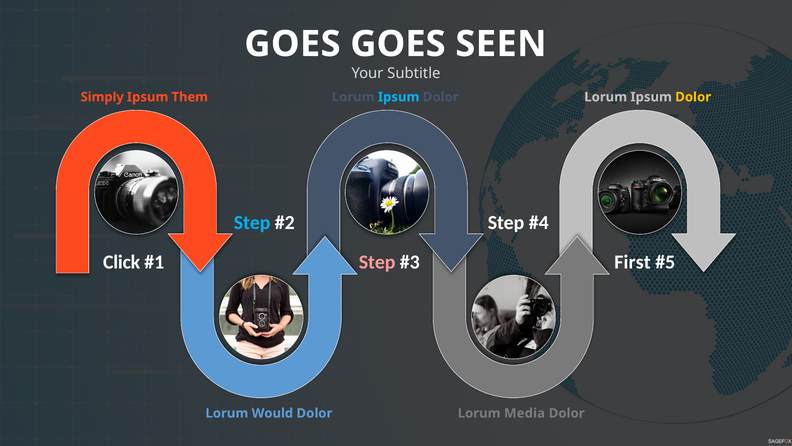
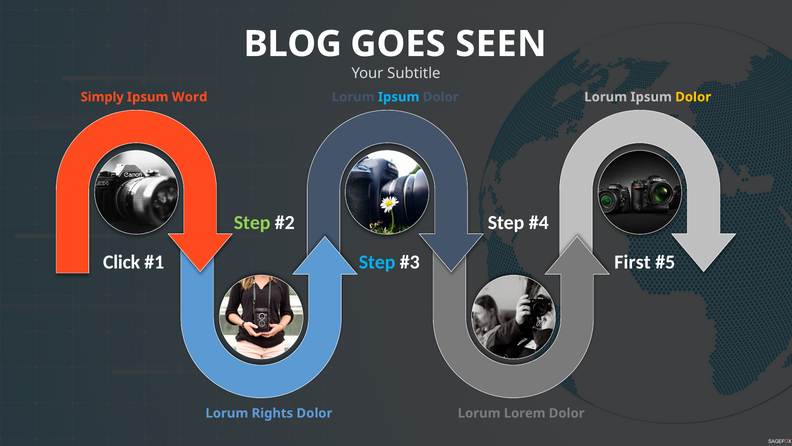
GOES: GOES -> BLOG (293, 44)
Them: Them -> Word (190, 97)
Step colour: light blue -> light green (252, 223)
Step colour: pink -> light blue (377, 262)
Would: Would -> Rights (272, 413)
Media: Media -> Lorem (525, 413)
